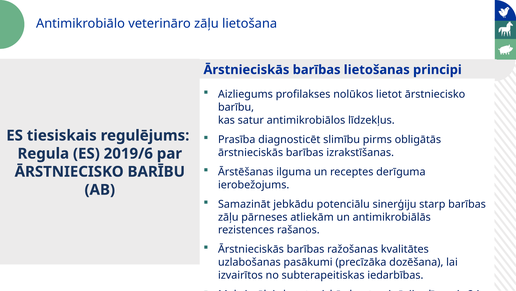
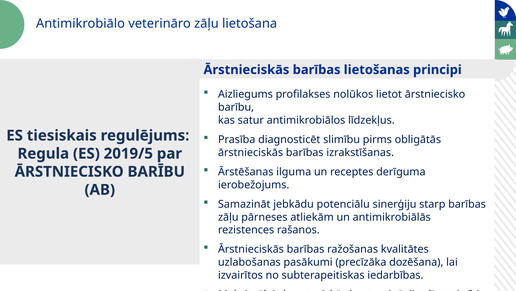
2019/6: 2019/6 -> 2019/5 (128, 154)
